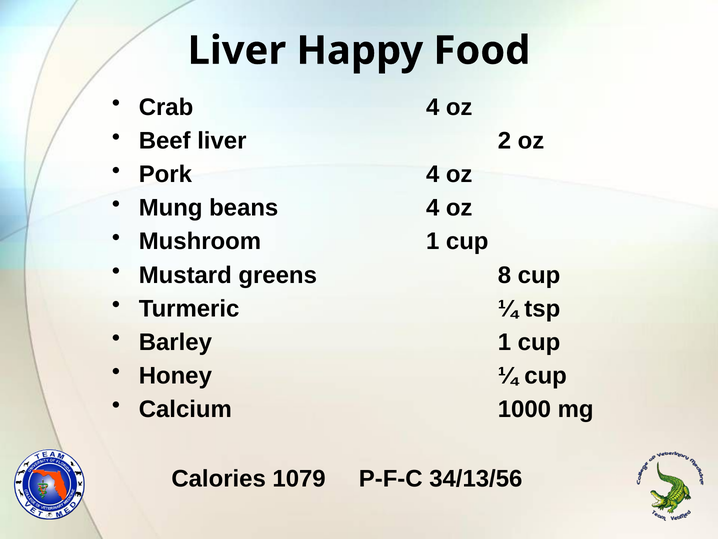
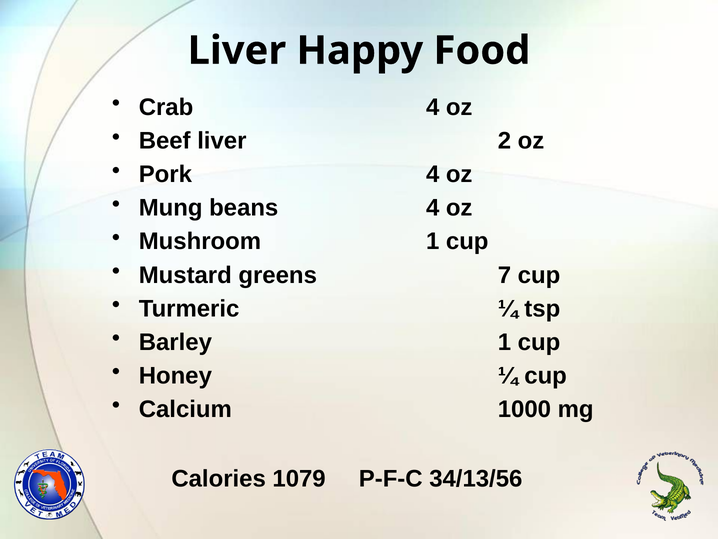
8: 8 -> 7 (504, 275)
